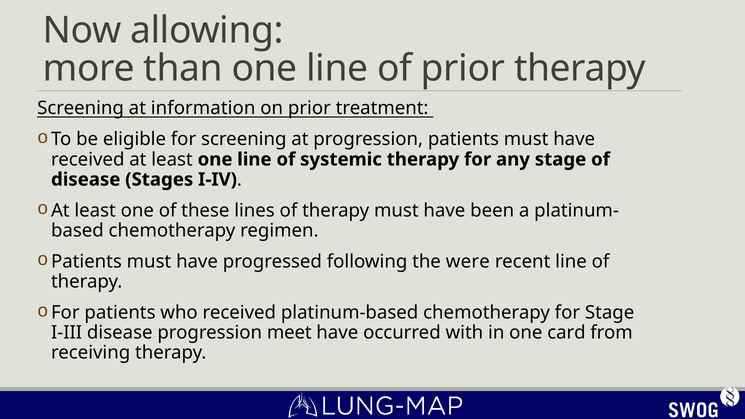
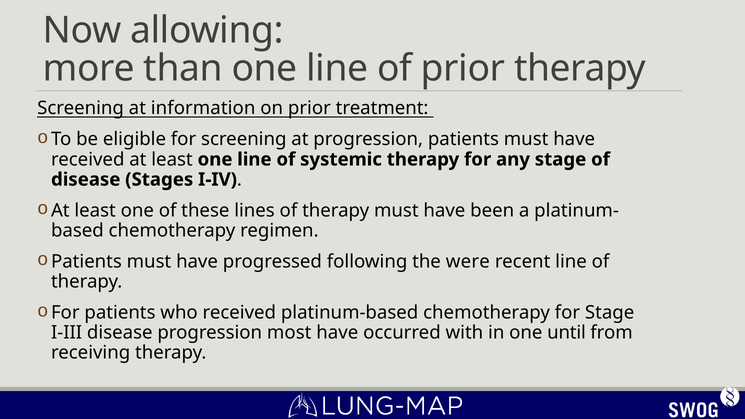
meet: meet -> most (289, 333)
card: card -> until (567, 333)
